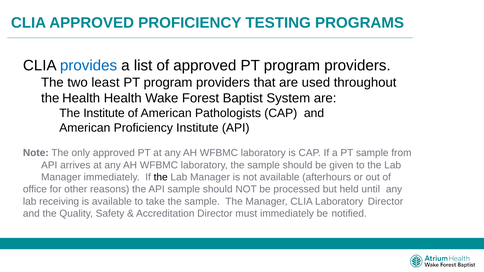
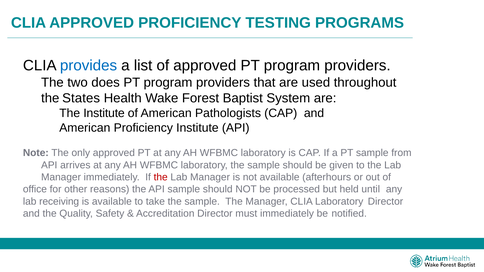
least: least -> does (106, 82)
the Health: Health -> States (81, 98)
the colour: black -> red (161, 177)
